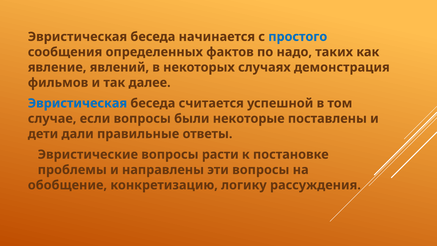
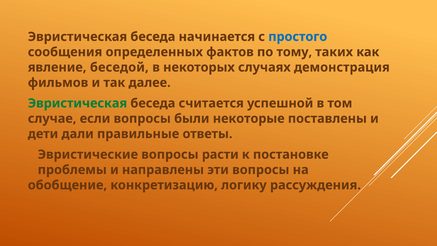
надо: надо -> тому (294, 52)
явлений: явлений -> беседой (119, 67)
Эвристическая colour: blue -> green (77, 103)
